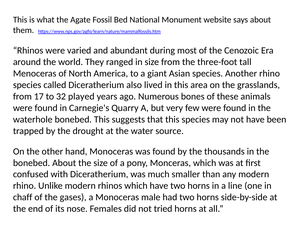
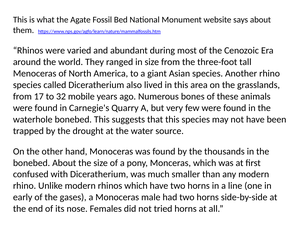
played: played -> mobile (81, 96)
chaff: chaff -> early (23, 197)
